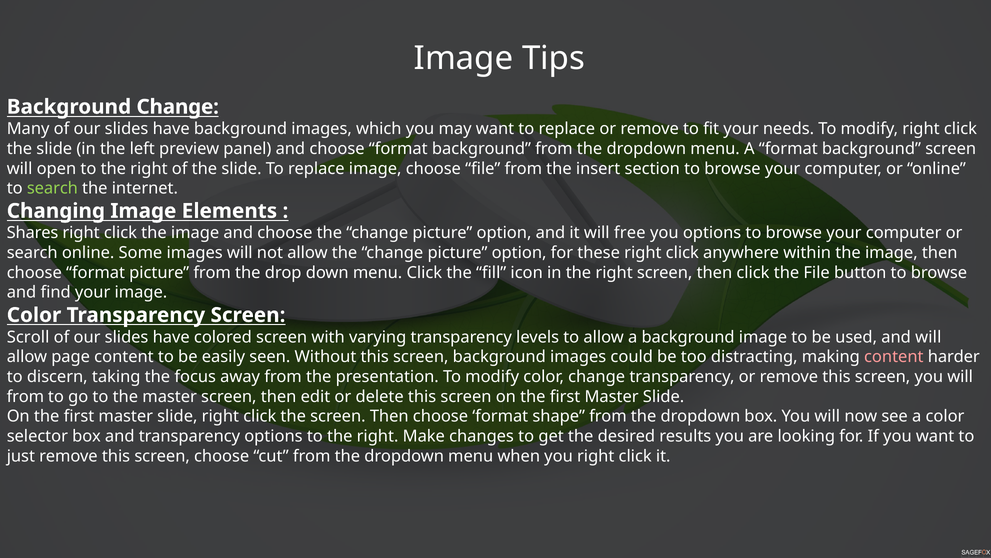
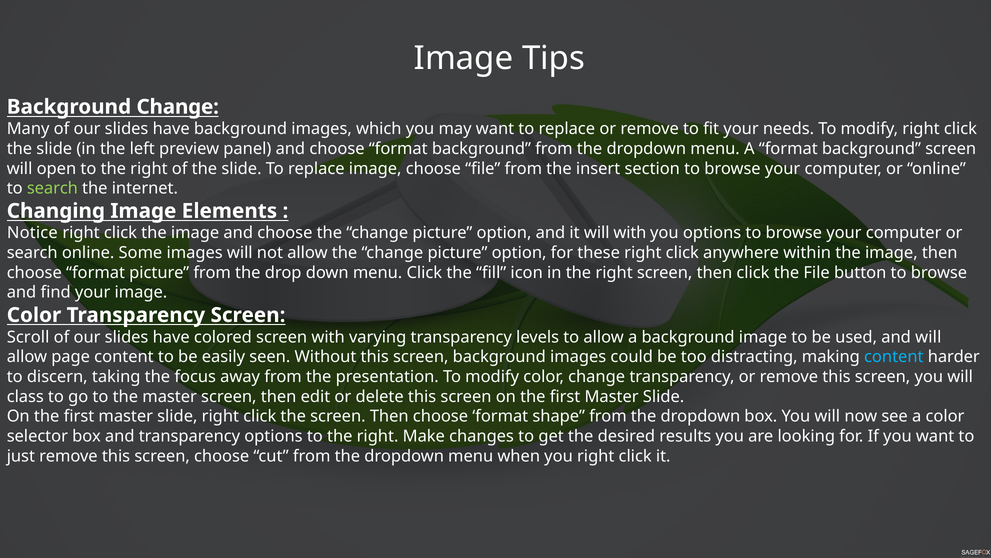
Shares: Shares -> Notice (32, 233)
will free: free -> with (630, 233)
content colour: pink -> light blue (894, 357)
from: from -> class (25, 396)
